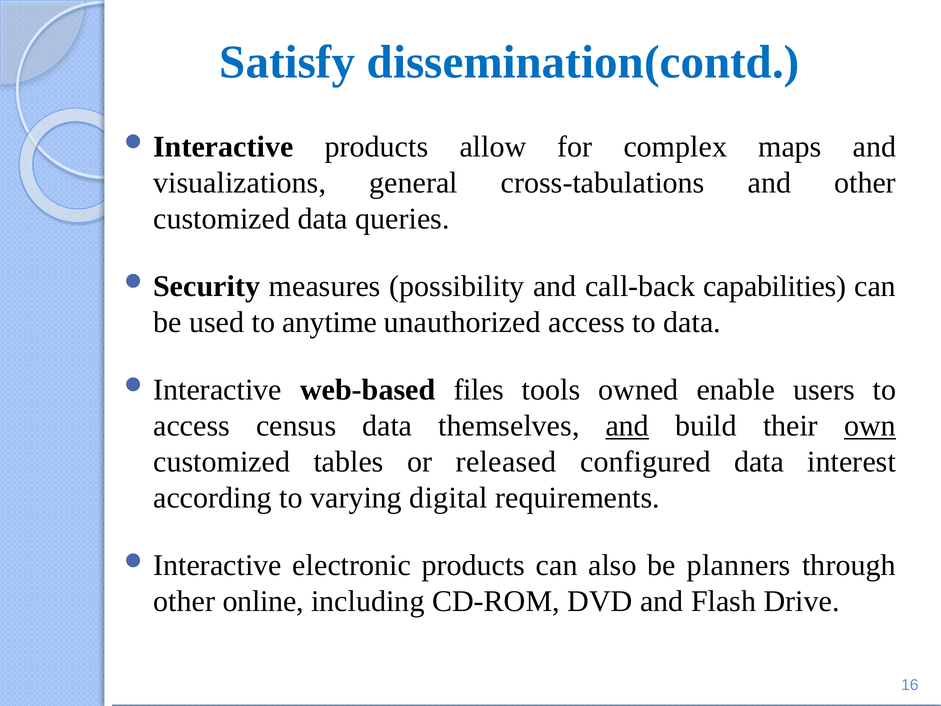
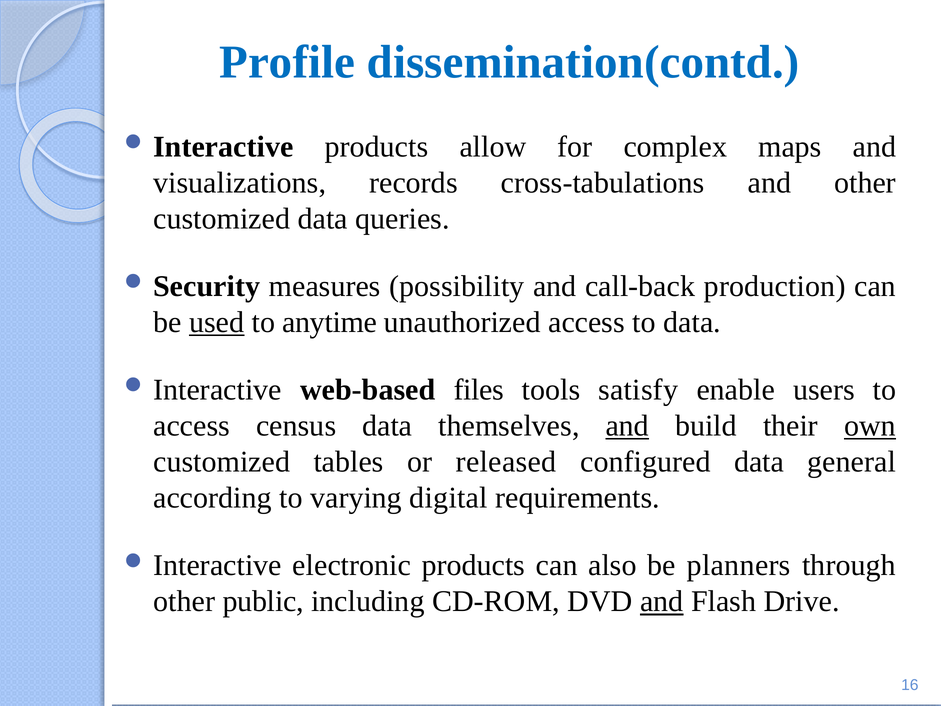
Satisfy: Satisfy -> Profile (287, 62)
general: general -> records (413, 183)
capabilities: capabilities -> production (775, 286)
used underline: none -> present (217, 322)
owned: owned -> satisfy (638, 390)
interest: interest -> general (852, 462)
online: online -> public (263, 601)
and underline: none -> present (662, 601)
